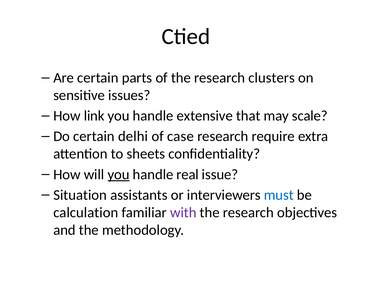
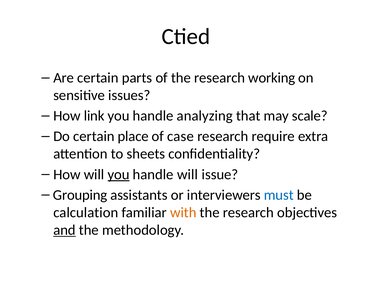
clusters: clusters -> working (272, 78)
extensive: extensive -> analyzing (205, 116)
delhi: delhi -> place (133, 136)
handle real: real -> will (188, 174)
Situation: Situation -> Grouping (80, 195)
with colour: purple -> orange (183, 212)
and underline: none -> present (64, 230)
